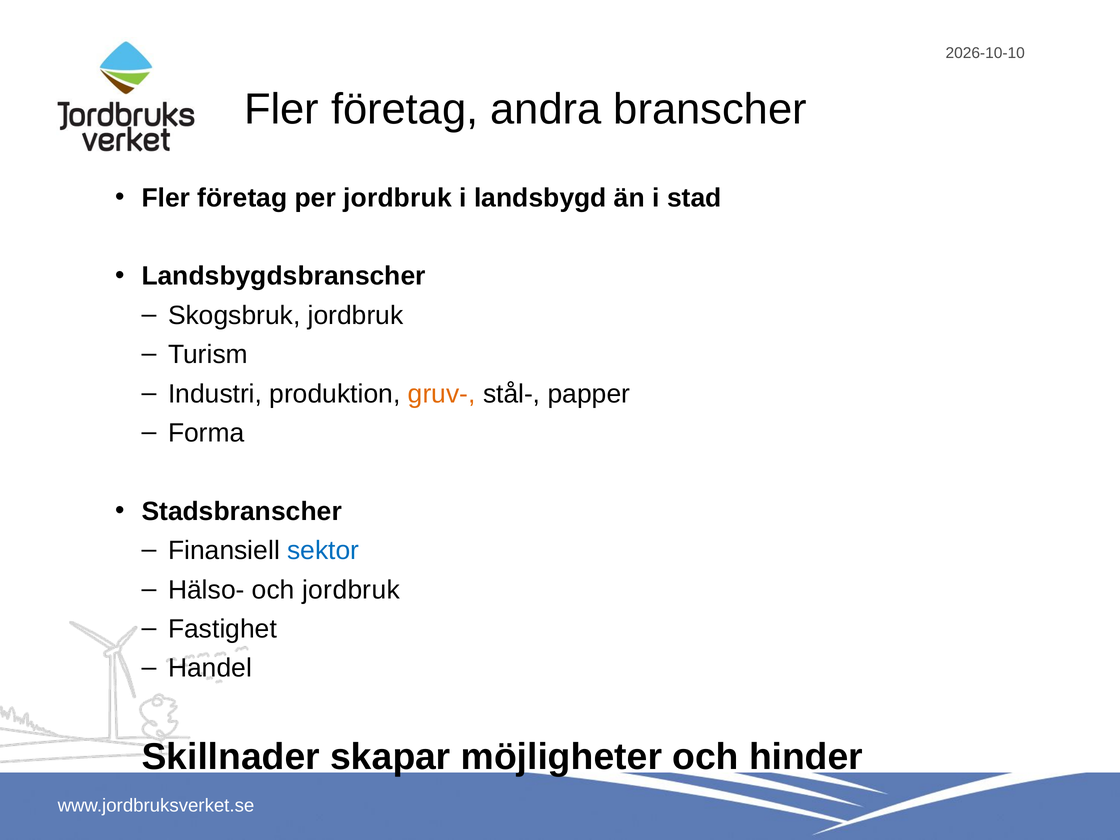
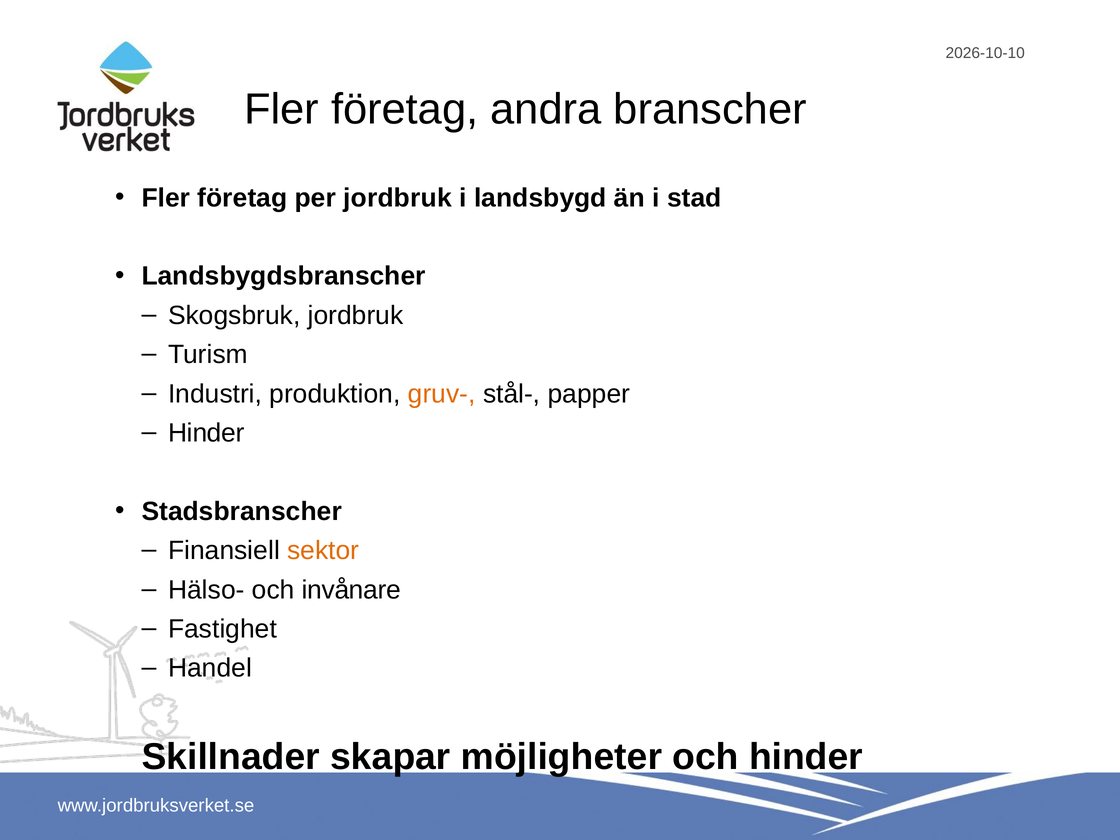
Forma: Forma -> Hinder (206, 433)
sektor colour: blue -> orange (323, 551)
och jordbruk: jordbruk -> invånare (351, 590)
